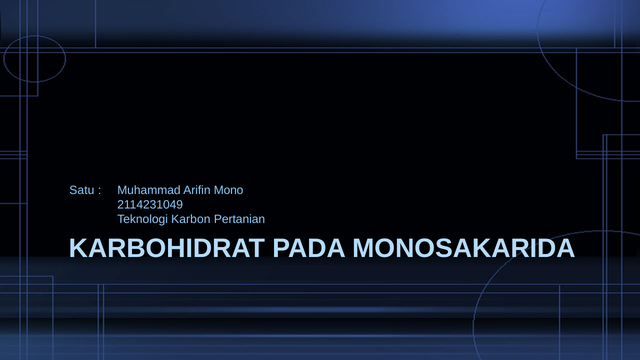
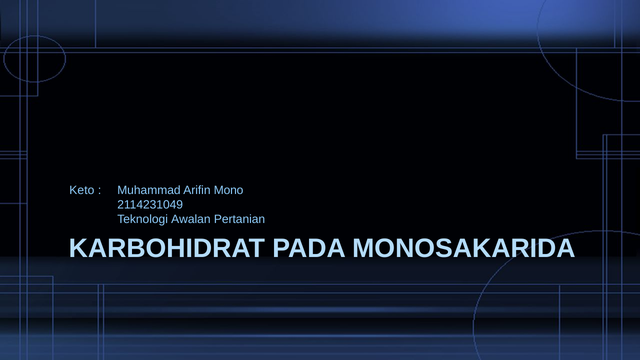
Satu: Satu -> Keto (82, 190)
Karbon: Karbon -> Awalan (191, 219)
